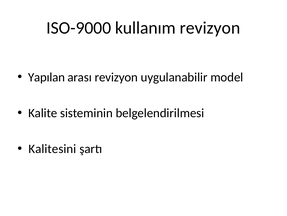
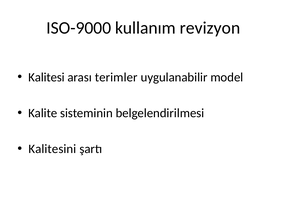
Yapılan: Yapılan -> Kalitesi (47, 77)
arası revizyon: revizyon -> terimler (116, 77)
